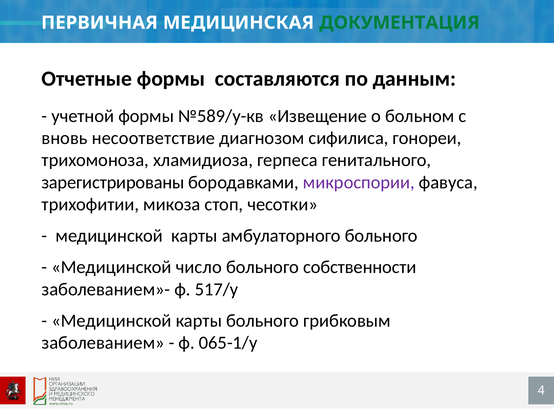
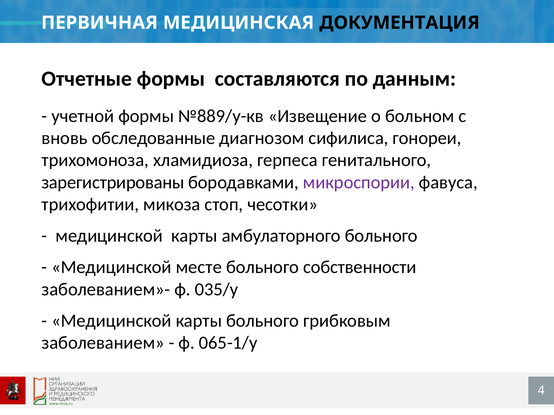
ДОКУМЕНТАЦИЯ colour: green -> black (400, 23)
№589/у-кв: №589/у-кв -> №889/у-кв (221, 116)
несоответствие: несоответствие -> обследованные (153, 138)
число: число -> месте (199, 268)
517/у: 517/у -> 035/у (217, 290)
